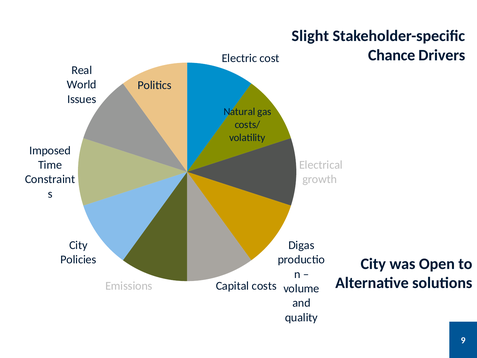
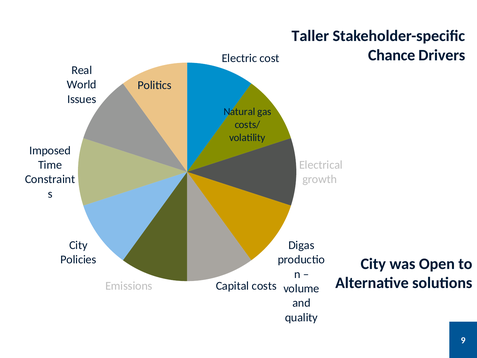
Slight: Slight -> Taller (310, 36)
